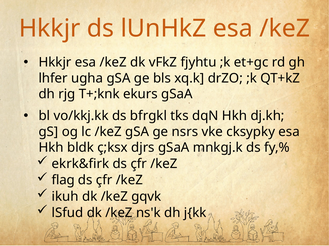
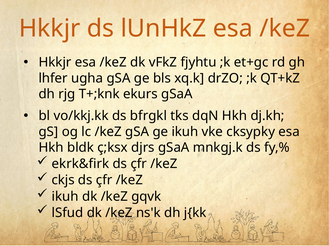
ge nsrs: nsrs -> ikuh (185, 132)
flag: flag -> ckjs (63, 181)
